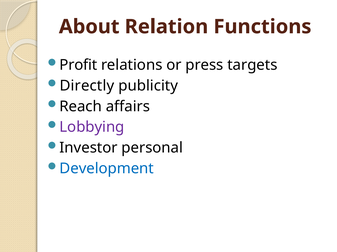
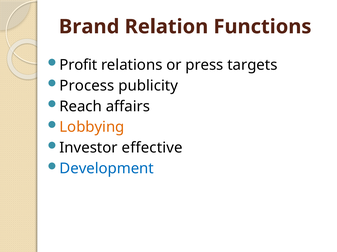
About: About -> Brand (89, 27)
Directly: Directly -> Process (87, 86)
Lobbying colour: purple -> orange (92, 127)
personal: personal -> effective (152, 148)
